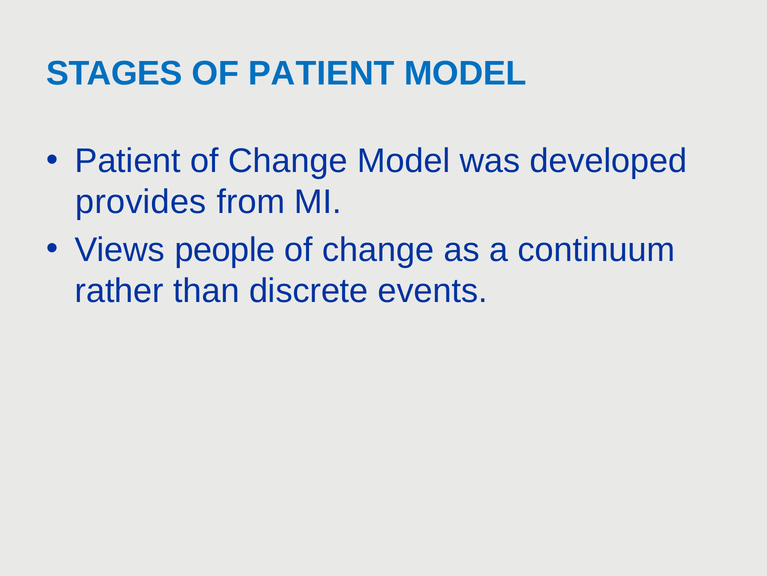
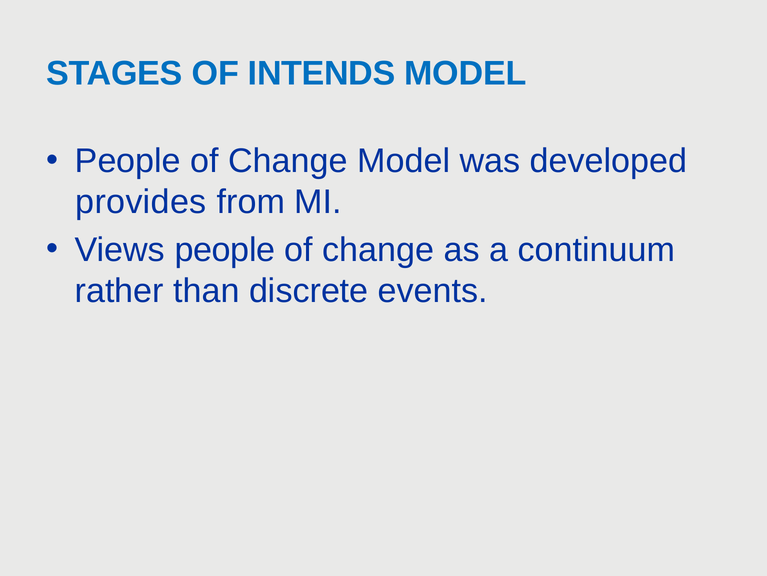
OF PATIENT: PATIENT -> INTENDS (322, 73)
Patient: Patient -> People (128, 161)
